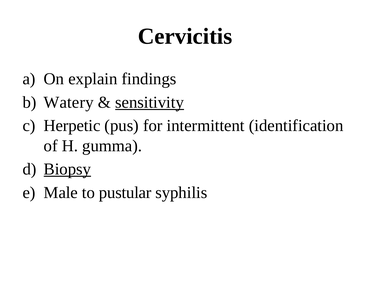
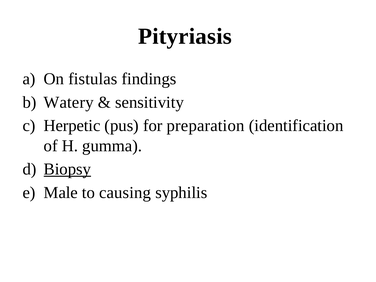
Cervicitis: Cervicitis -> Pityriasis (185, 36)
explain: explain -> fistulas (93, 79)
sensitivity underline: present -> none (150, 102)
intermittent: intermittent -> preparation (206, 126)
pustular: pustular -> causing (125, 193)
